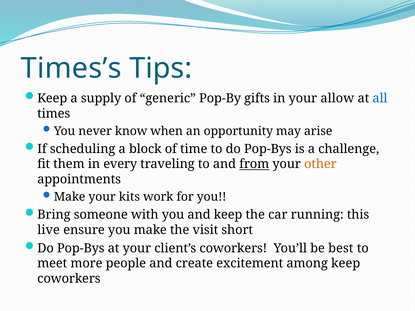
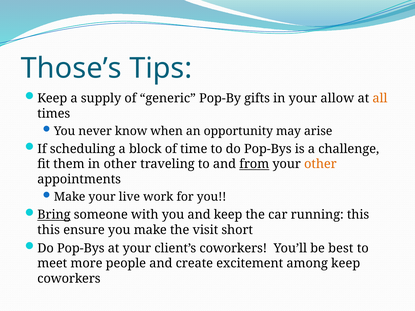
Times’s: Times’s -> Those’s (71, 69)
all colour: blue -> orange (380, 98)
in every: every -> other (120, 164)
kits: kits -> live (129, 197)
Bring underline: none -> present (54, 215)
live: live -> this (49, 230)
